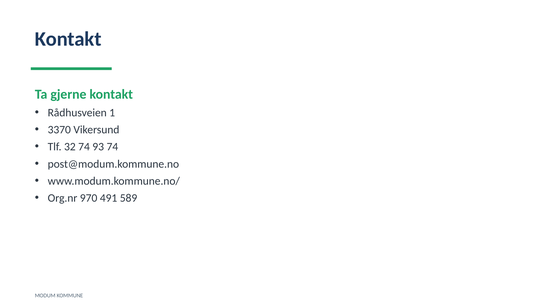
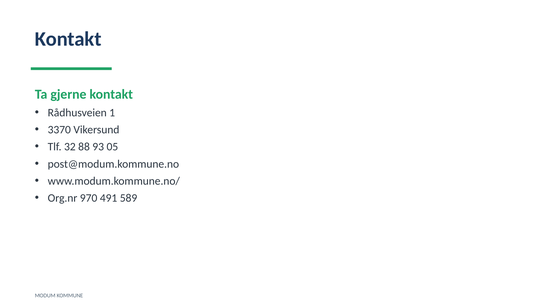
32 74: 74 -> 88 (84, 147)
93 74: 74 -> 05 (112, 147)
